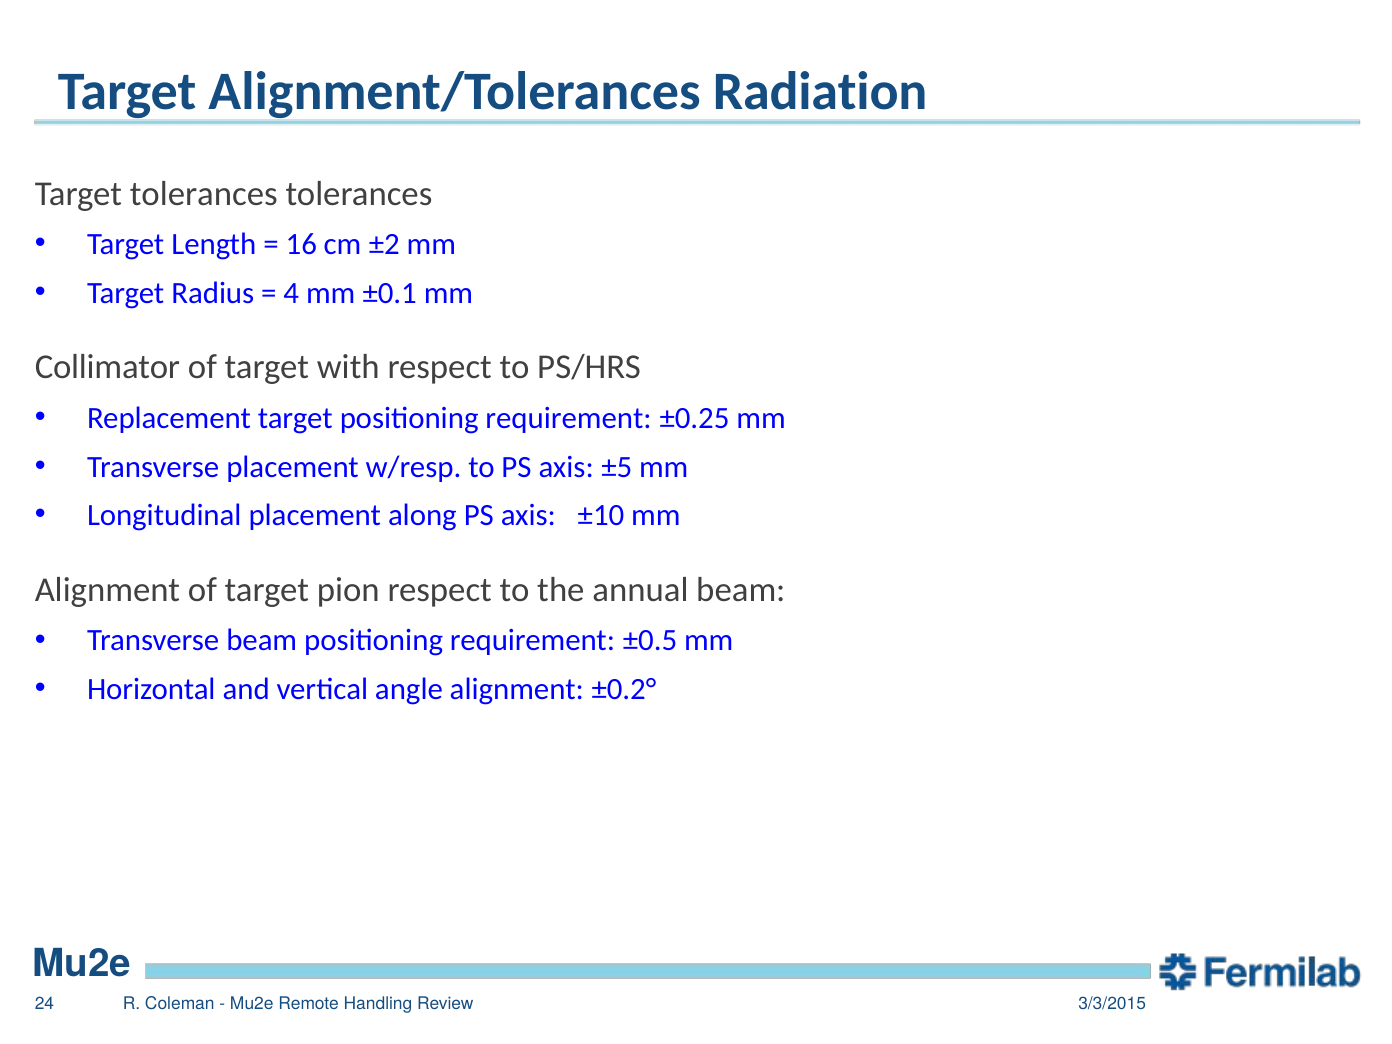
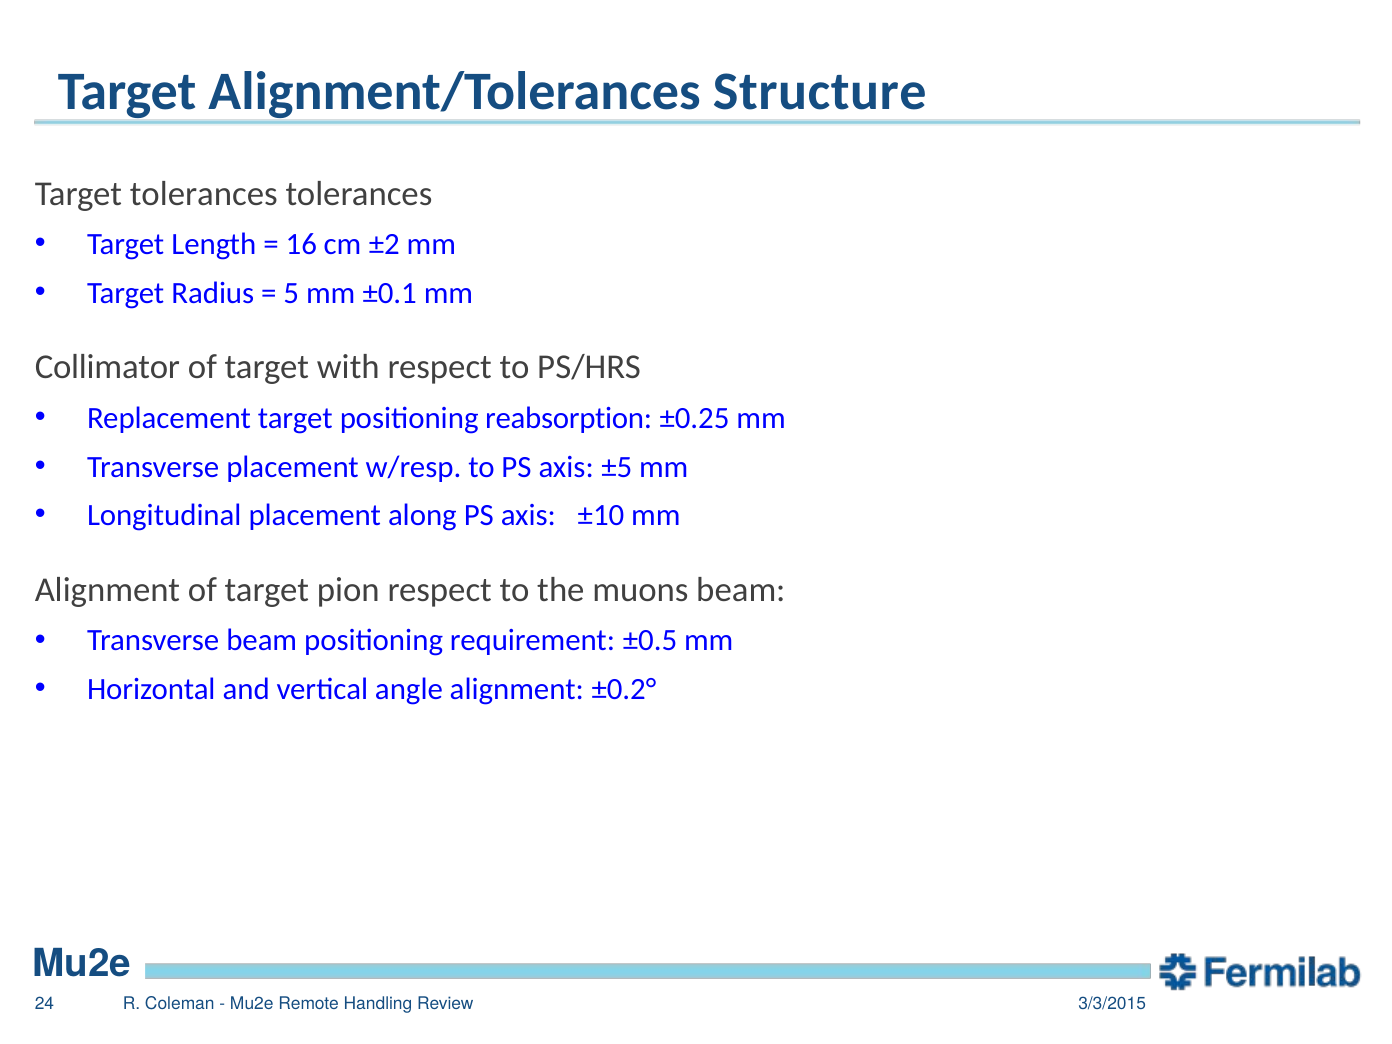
Radiation: Radiation -> Structure (820, 92)
4: 4 -> 5 (291, 293)
target positioning requirement: requirement -> reabsorption (569, 418)
annual: annual -> muons (640, 590)
